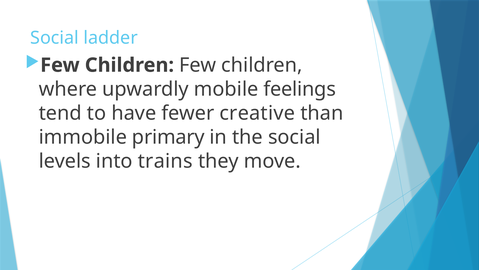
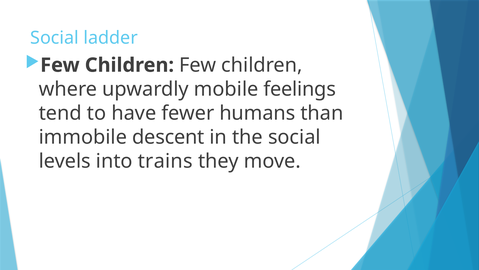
creative: creative -> humans (257, 113)
primary: primary -> descent (168, 137)
